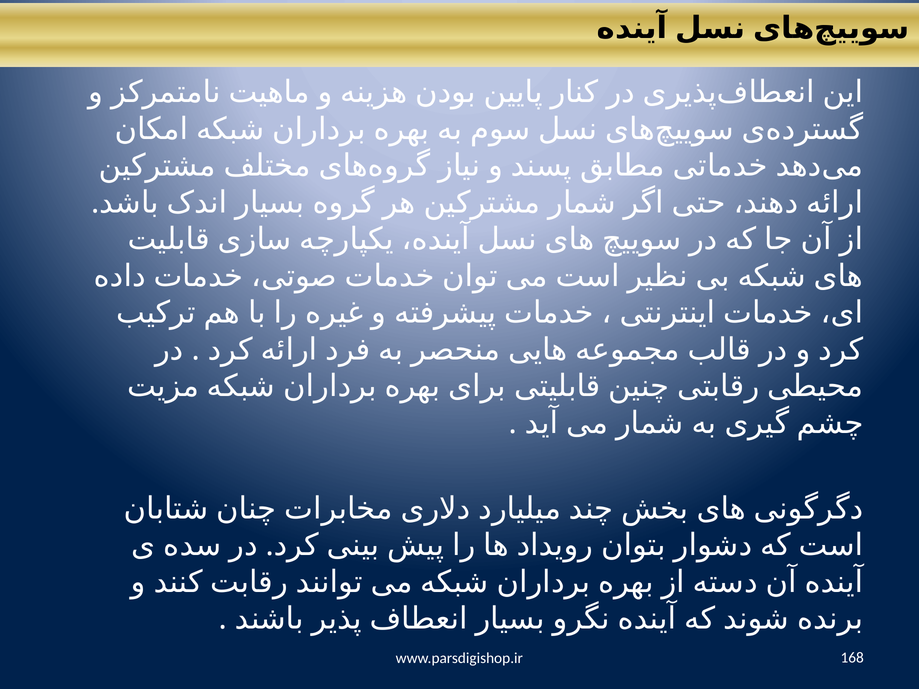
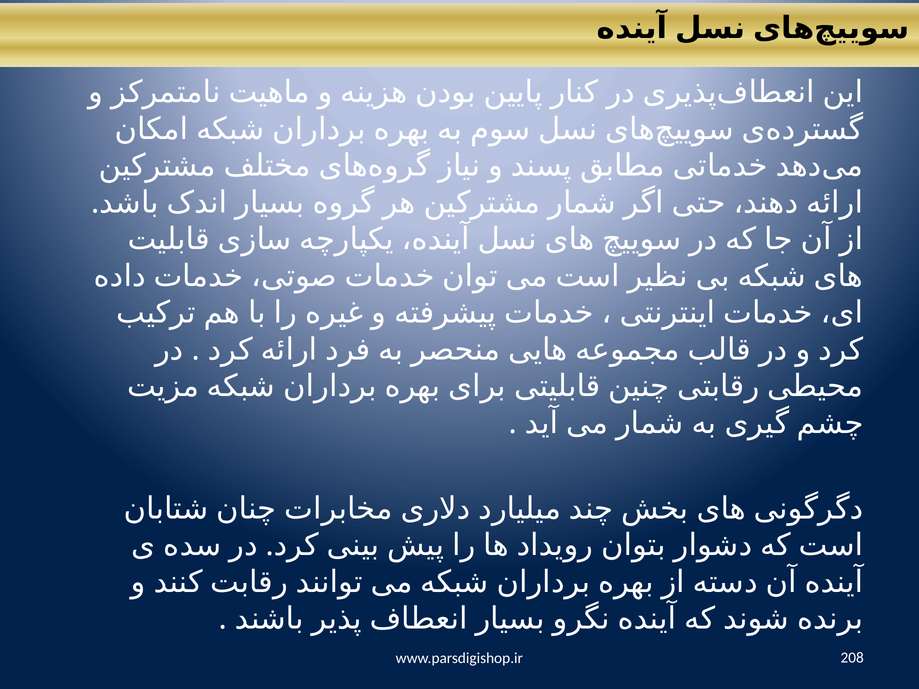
168: 168 -> 208 (852, 658)
